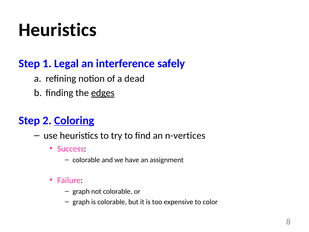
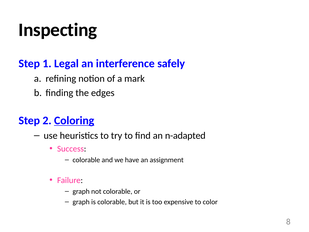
Heuristics: Heuristics -> Inspecting (58, 30)
dead: dead -> mark (135, 79)
edges underline: present -> none (103, 93)
n-vertices: n-vertices -> n-adapted (185, 136)
